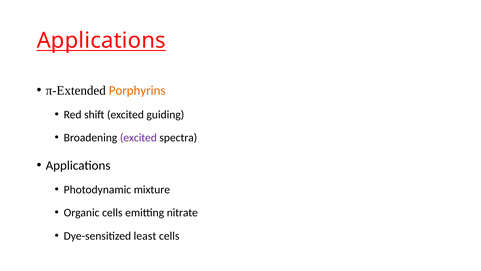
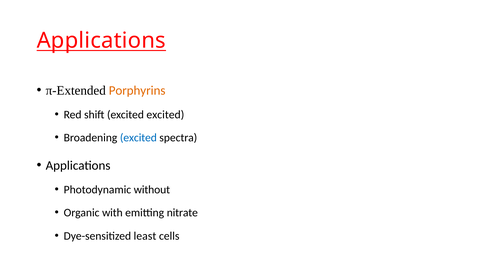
excited guiding: guiding -> excited (165, 114)
excited colour: purple -> blue (138, 138)
mixture: mixture -> without (152, 189)
Organic cells: cells -> with (112, 212)
